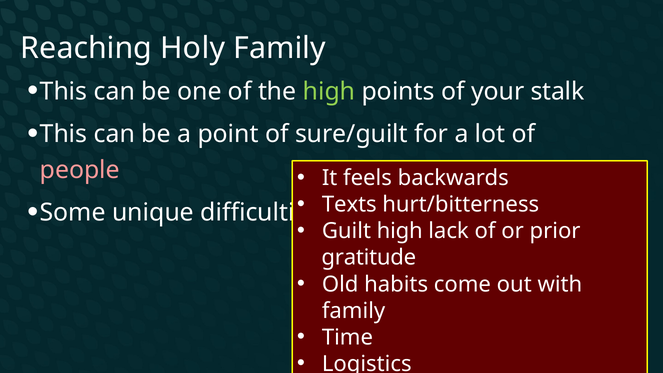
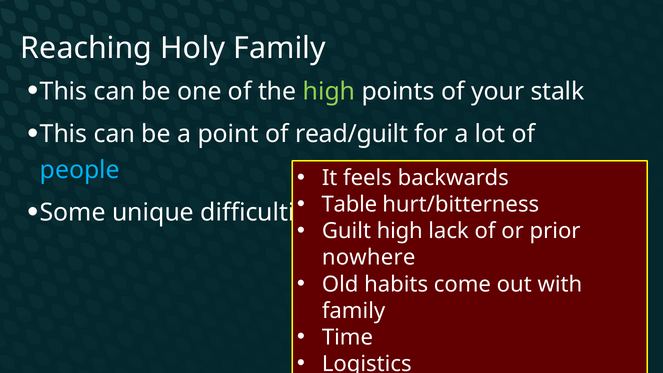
sure/guilt: sure/guilt -> read/guilt (352, 134)
people colour: pink -> light blue (80, 170)
Texts: Texts -> Table (349, 205)
gratitude: gratitude -> nowhere (369, 258)
